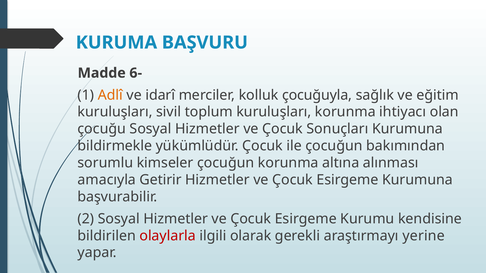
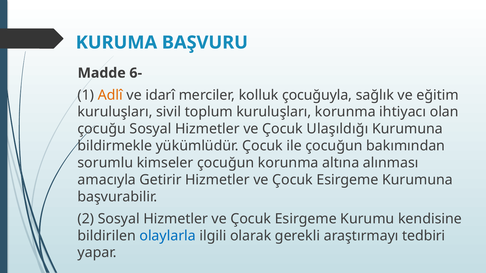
Sonuçları: Sonuçları -> Ulaşıldığı (337, 129)
olaylarla colour: red -> blue (168, 236)
yerine: yerine -> tedbiri (424, 236)
